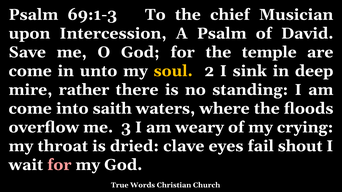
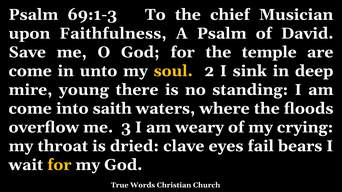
Intercession: Intercession -> Faithfulness (113, 34)
rather: rather -> young (84, 90)
shout: shout -> bears (300, 146)
for colour: pink -> yellow (59, 165)
